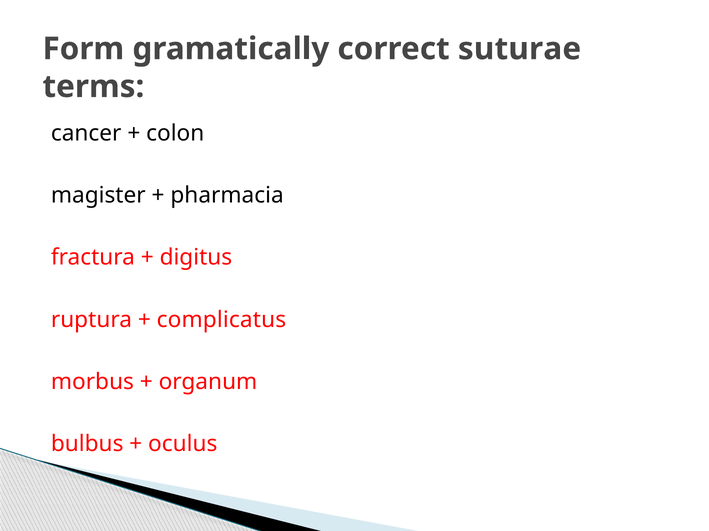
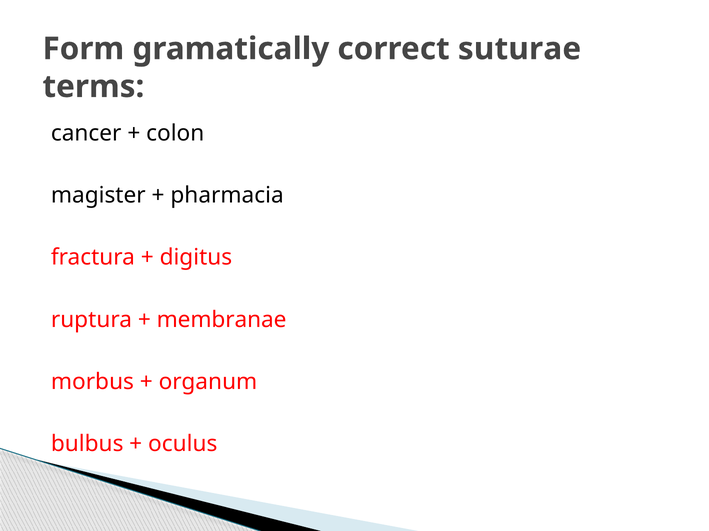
complicatus: complicatus -> membranae (222, 320)
